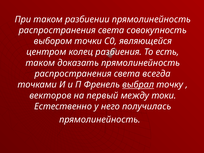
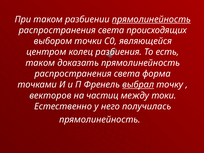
прямолинейность underline: none -> present (151, 19)
совокупность: совокупность -> происходящих (157, 30)
всегда: всегда -> форма (157, 74)
первый: первый -> частиц (102, 96)
